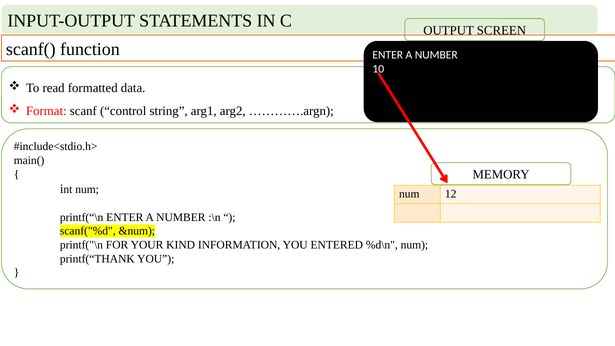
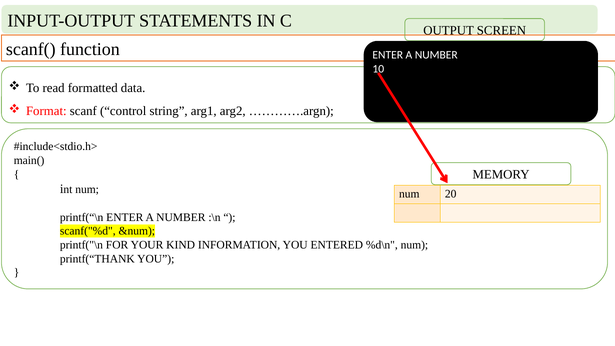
12: 12 -> 20 (451, 194)
